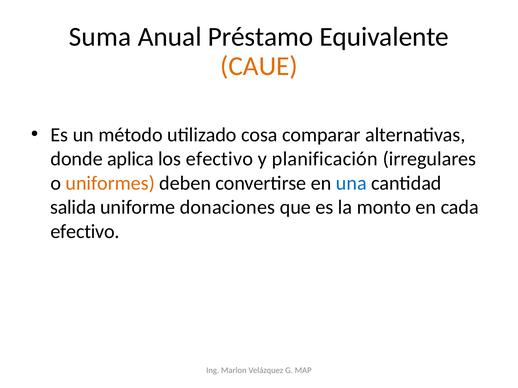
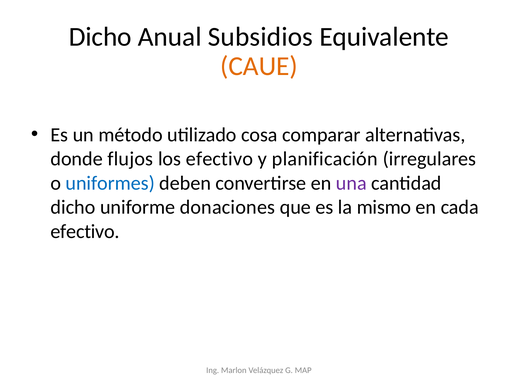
Suma: Suma -> Dicho (100, 37)
Préstamo: Préstamo -> Subsidios (260, 37)
aplica: aplica -> flujos (130, 159)
uniformes colour: orange -> blue (110, 183)
una colour: blue -> purple (351, 183)
salida: salida -> dicho (73, 208)
monto: monto -> mismo (384, 208)
